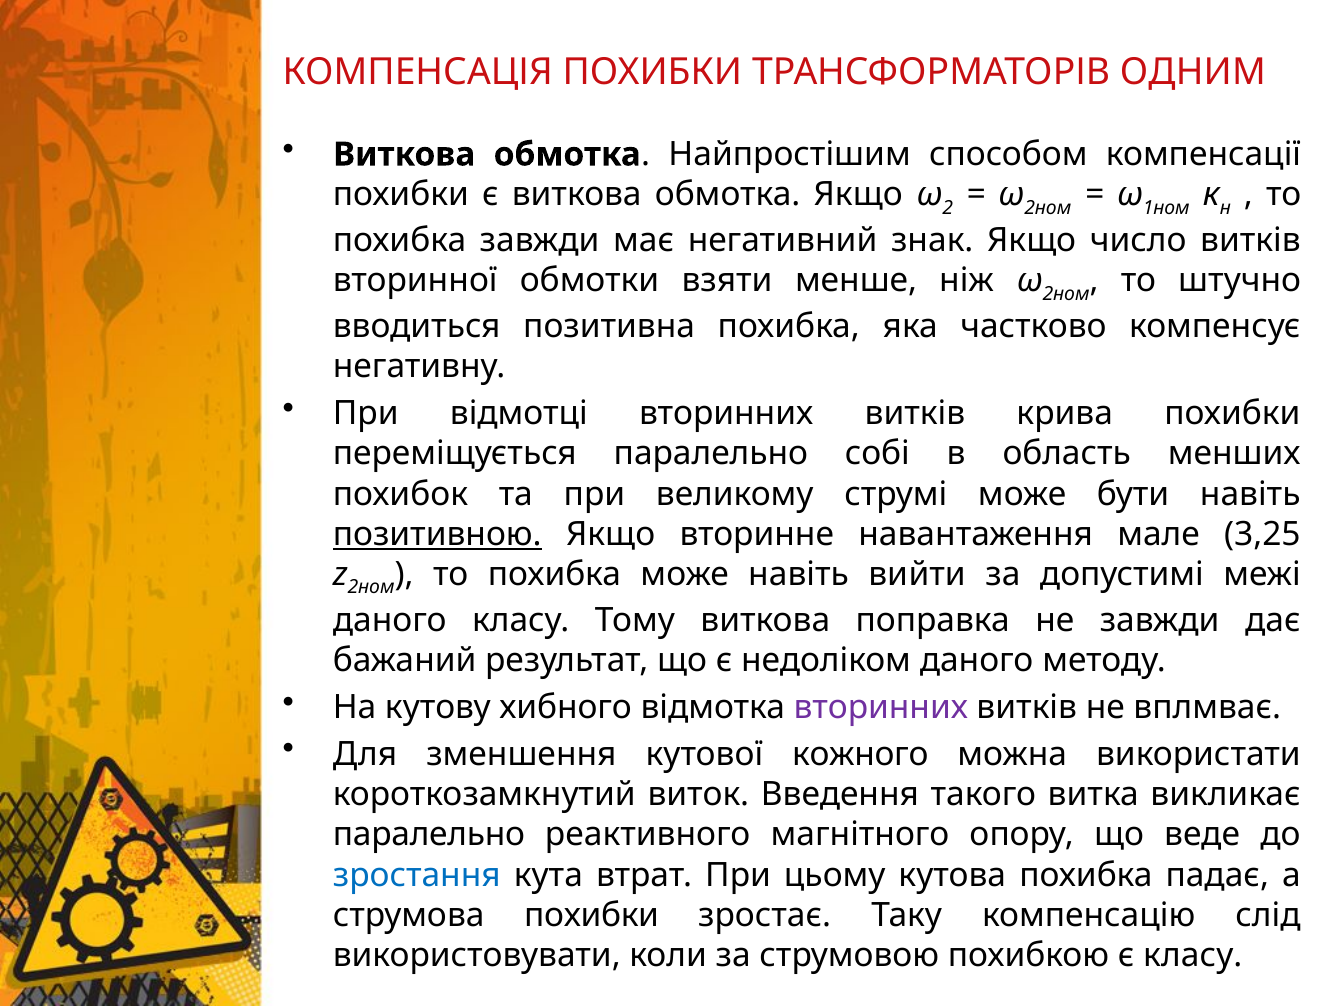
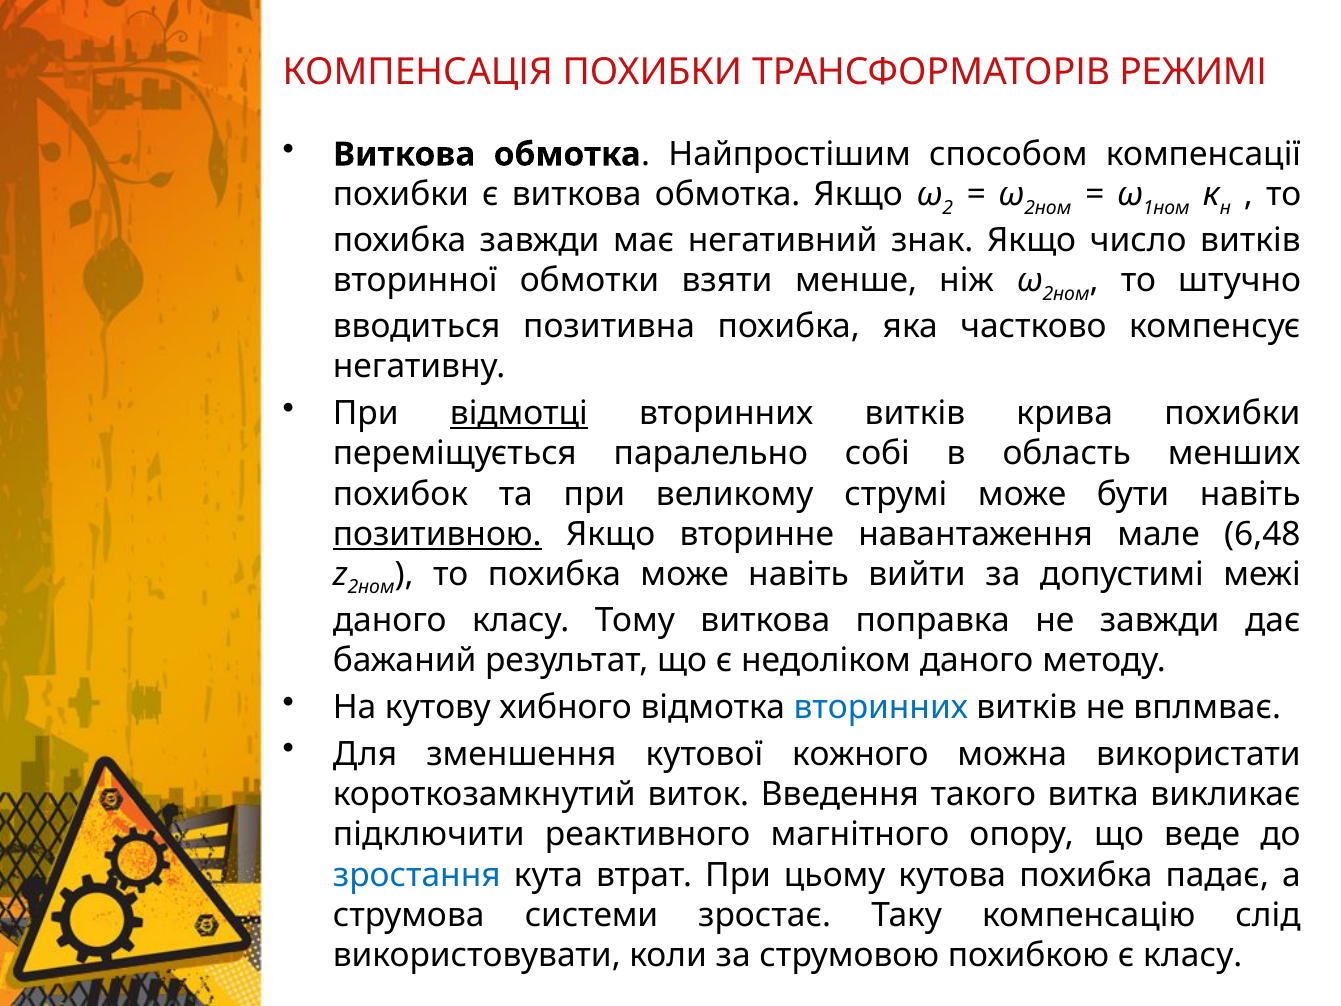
ОДНИМ: ОДНИМ -> РЕЖИМІ (1193, 72)
відмотці underline: none -> present (519, 413)
3,25: 3,25 -> 6,48 (1262, 534)
вторинних colour: purple -> blue (881, 707)
паралельно: паралельно -> підключити (429, 835)
струмова похибки: похибки -> системи (592, 915)
